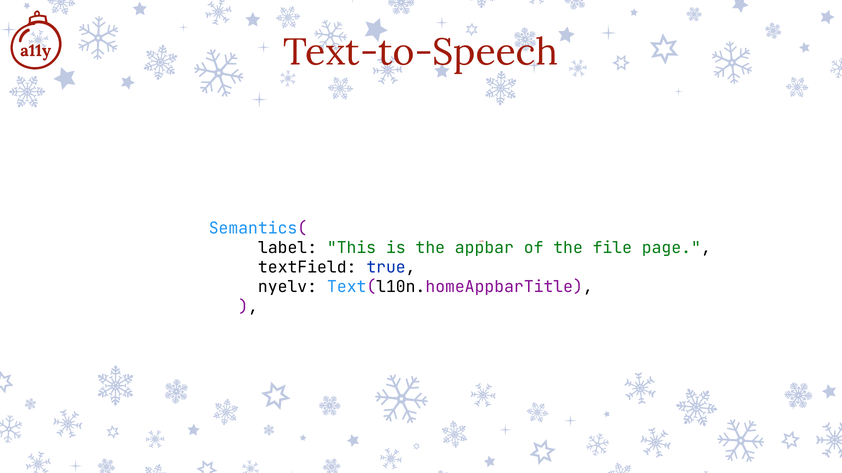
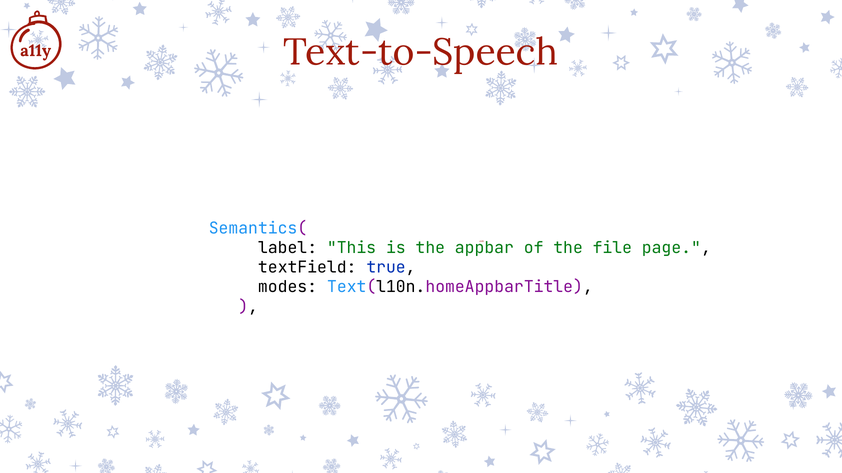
nyelv: nyelv -> modes (288, 287)
